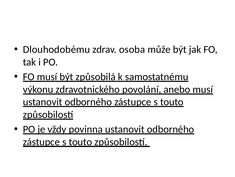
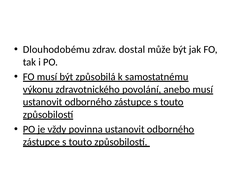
osoba: osoba -> dostal (132, 49)
